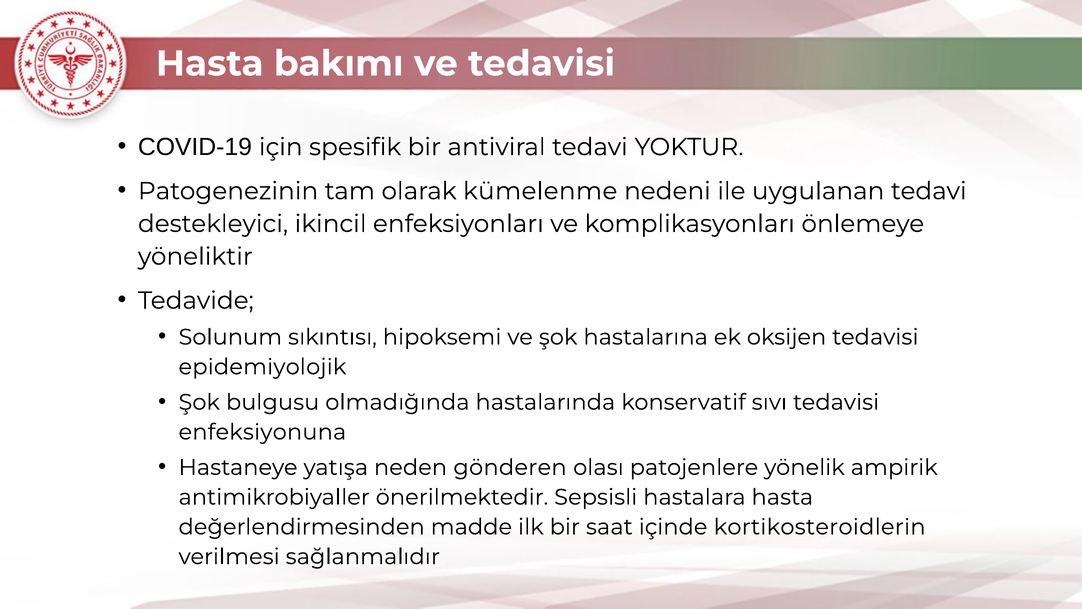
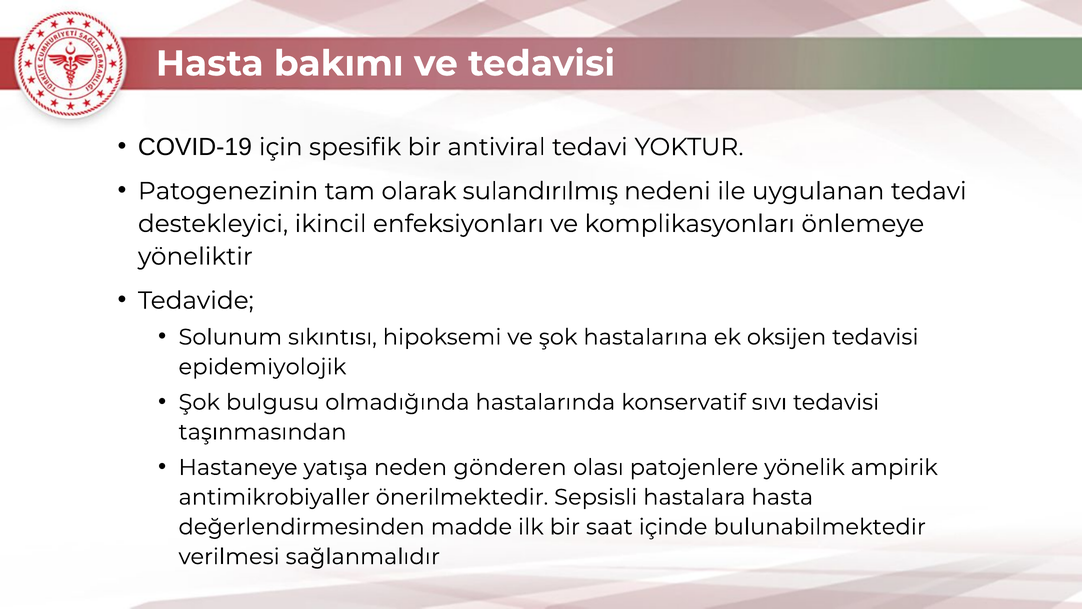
kümelenme: kümelenme -> sulandırılmış (540, 191)
enfeksiyonuna: enfeksiyonuna -> taşınmasından (263, 432)
kortikosteroidlerin: kortikosteroidlerin -> bulunabilmektedir (820, 527)
